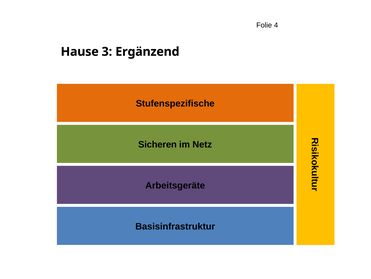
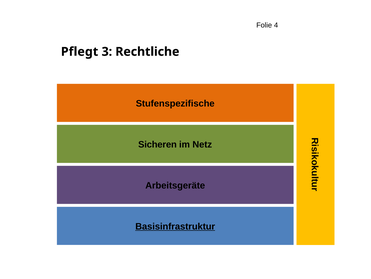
Hause: Hause -> Pflegt (80, 52)
Ergänzend: Ergänzend -> Rechtliche (147, 52)
Basisinfrastruktur underline: none -> present (175, 226)
